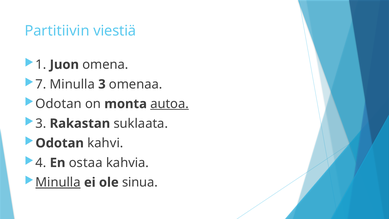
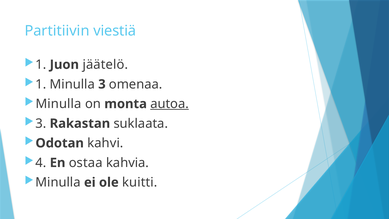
omena: omena -> jäätelö (105, 65)
7: 7 -> 1 (41, 84)
Odotan: Odotan -> Minulla (58, 104)
Minulla underline: present -> none (58, 182)
sinua: sinua -> kuitti (140, 182)
